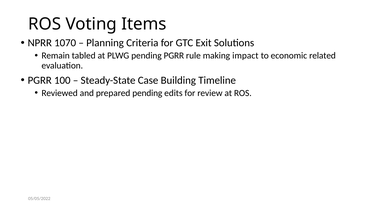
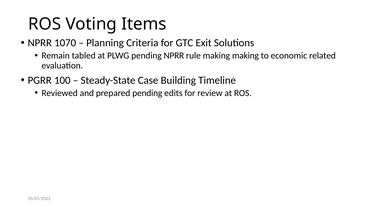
pending PGRR: PGRR -> NPRR (174, 55)
making impact: impact -> making (245, 55)
